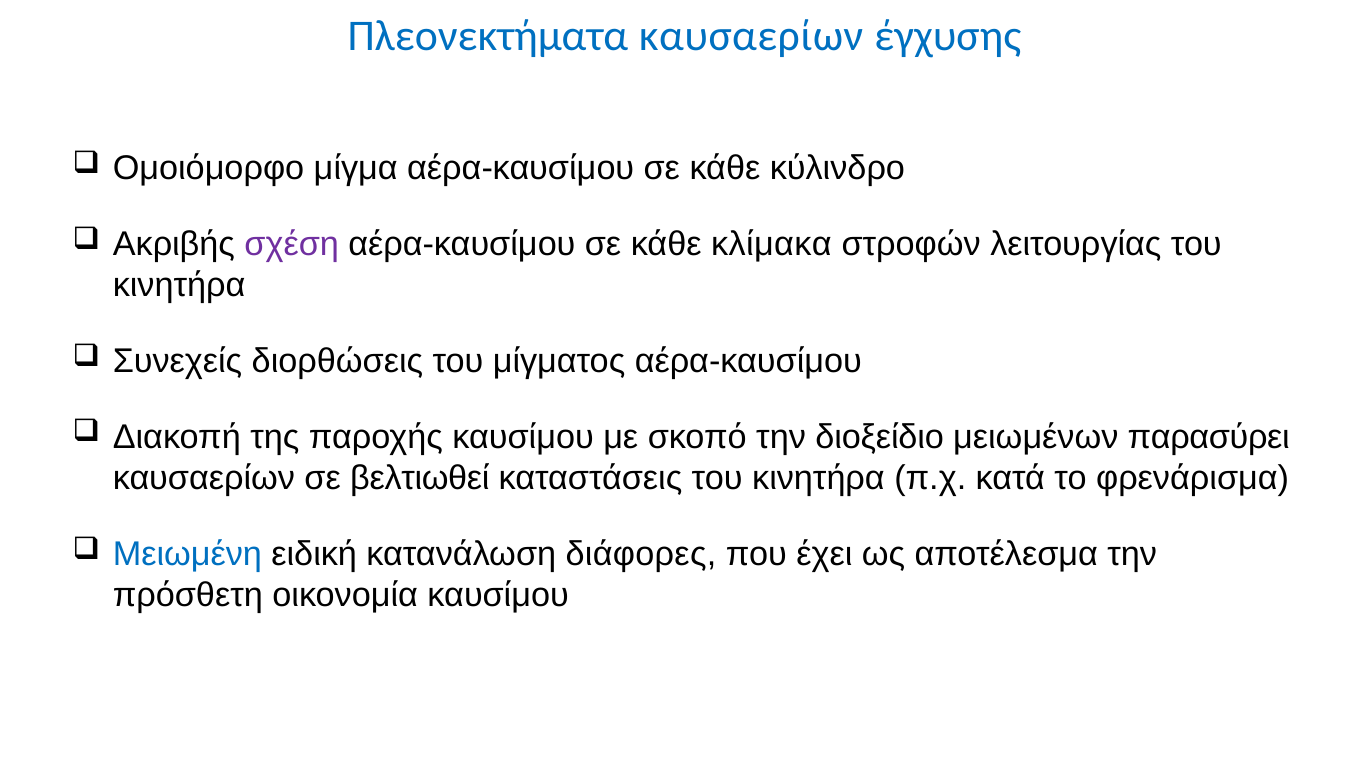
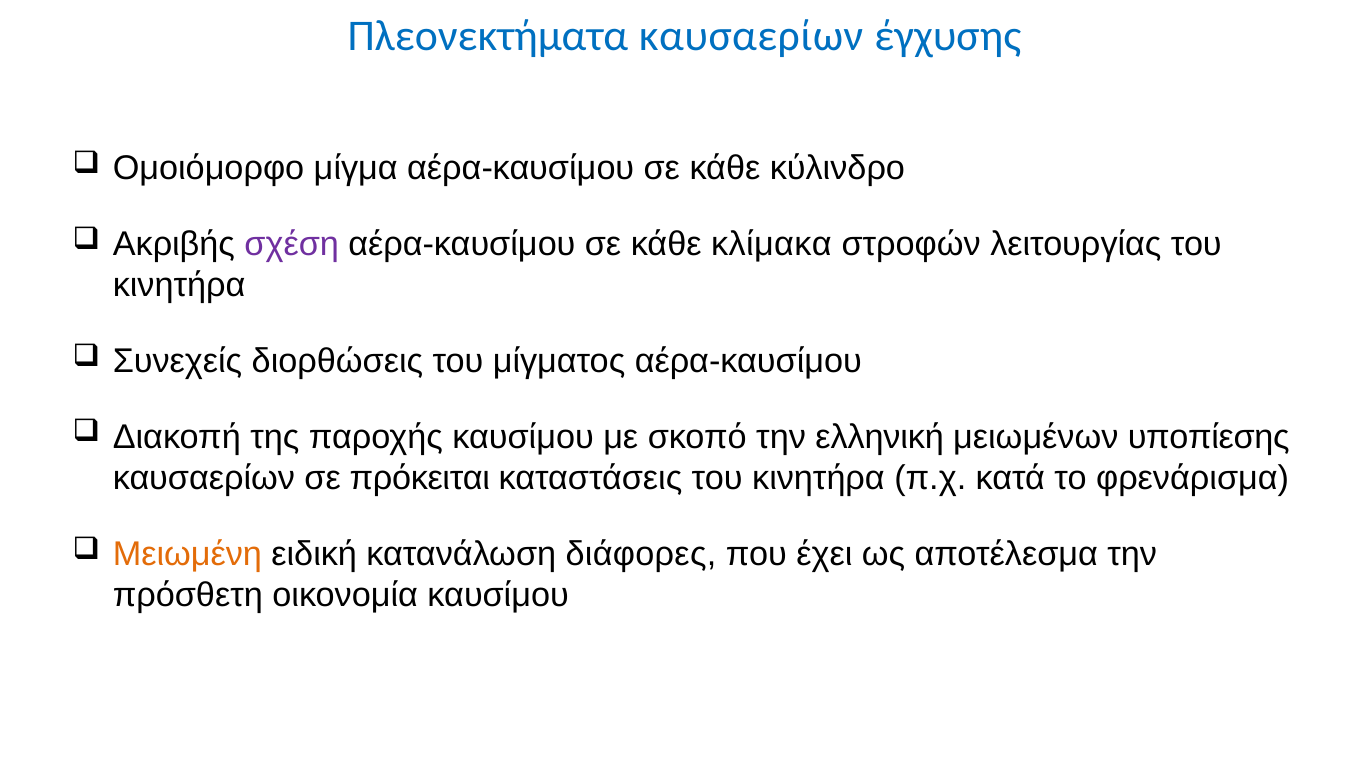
διοξείδιο: διοξείδιο -> ελληνική (880, 437)
παρασύρει: παρασύρει -> υποπίεσης (1209, 437)
βελτιωθεί: βελτιωθεί -> πρόκειται (420, 478)
Μειωμένη colour: blue -> orange (187, 554)
